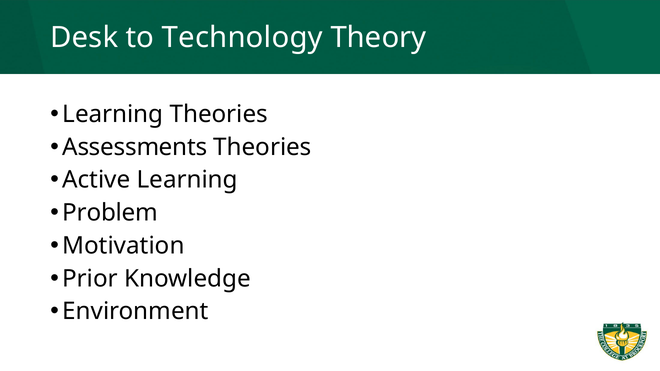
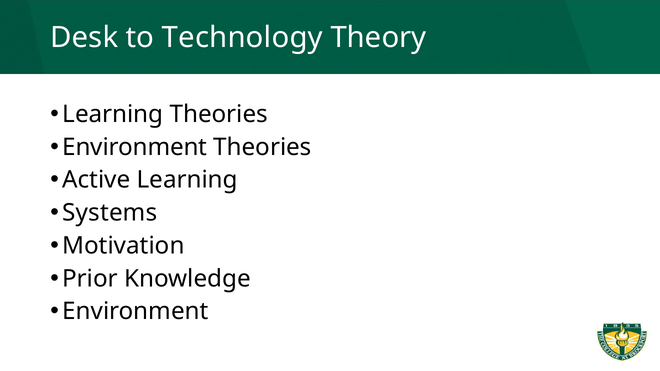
Assessments: Assessments -> Environment (135, 147)
Problem: Problem -> Systems (110, 213)
